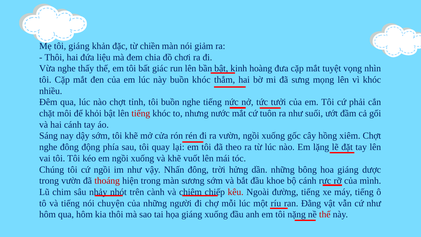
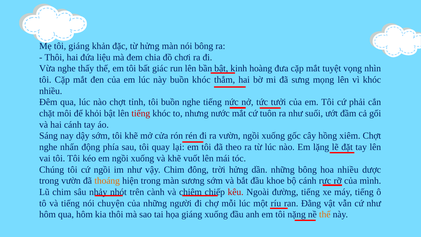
từ chiền: chiền -> hửng (150, 46)
nói giảm: giảm -> bông (204, 46)
nghe đông: đông -> nhấn (69, 147)
vậy Nhấn: Nhấn -> Chim (174, 169)
hoa giáng: giáng -> nhiều (348, 169)
thoáng colour: red -> orange (107, 181)
thế colour: red -> orange (325, 214)
